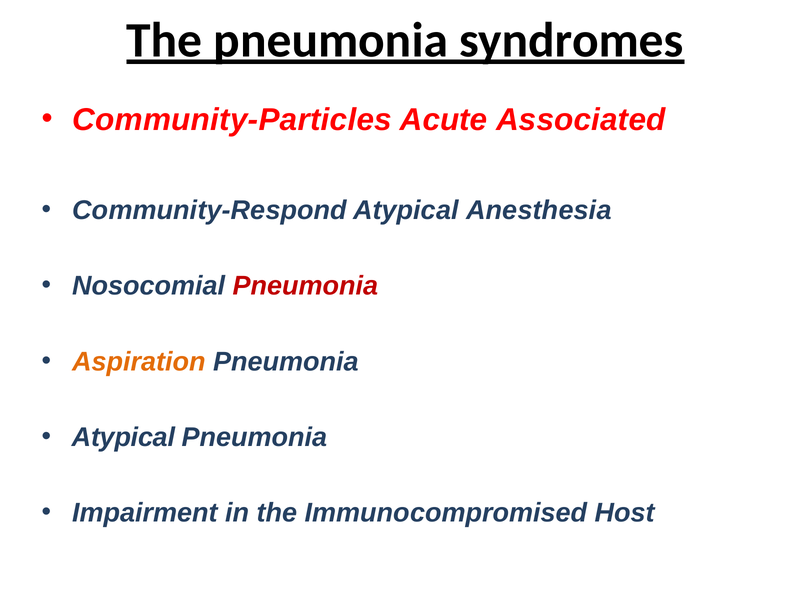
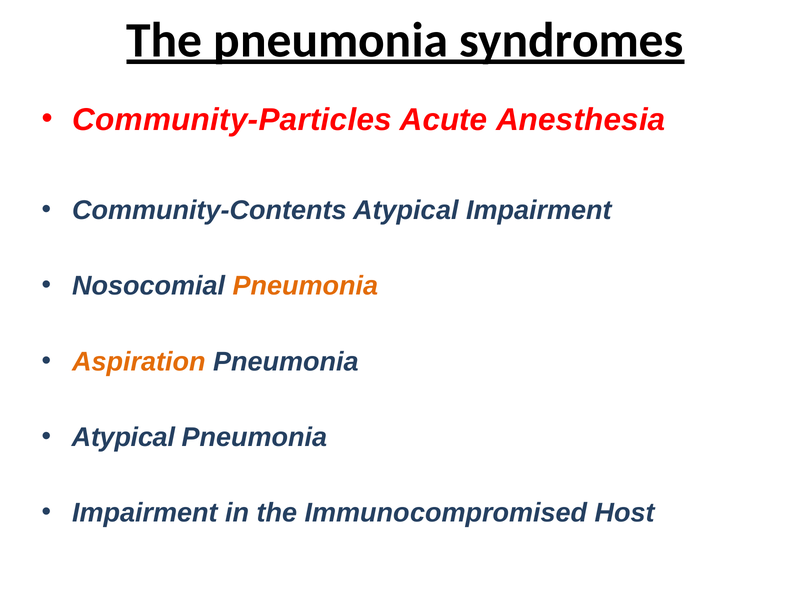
Associated: Associated -> Anesthesia (581, 120)
Community-Respond: Community-Respond -> Community-Contents (210, 211)
Atypical Anesthesia: Anesthesia -> Impairment (539, 211)
Pneumonia colour: red -> orange (306, 286)
